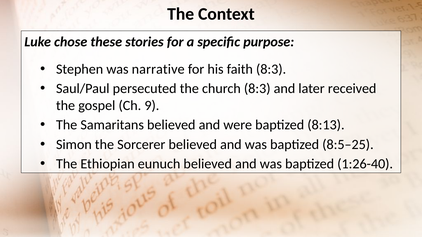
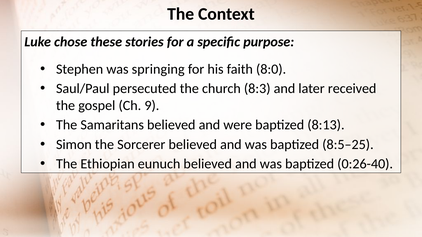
narrative: narrative -> springing (158, 69)
faith 8:3: 8:3 -> 8:0 (271, 69)
1:26-40: 1:26-40 -> 0:26-40 (365, 164)
